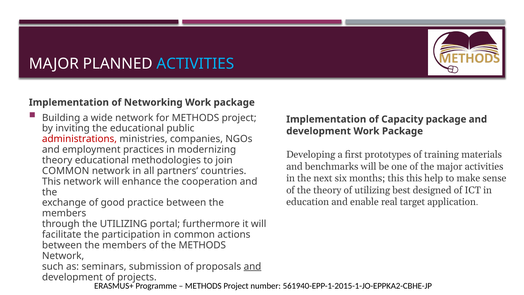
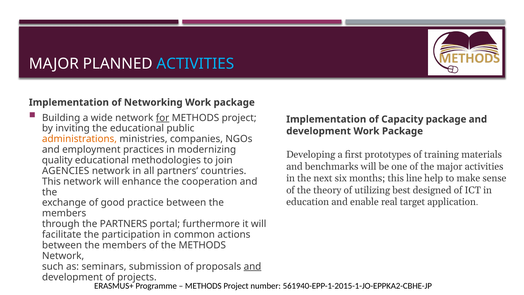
for underline: none -> present (163, 118)
administrations colour: red -> orange (79, 139)
theory: theory -> quality (57, 160)
COMMON: COMMON -> AGENCIES (66, 171)
this this: this -> line (414, 178)
the UTILIZING: UTILIZING -> PARTNERS (124, 224)
